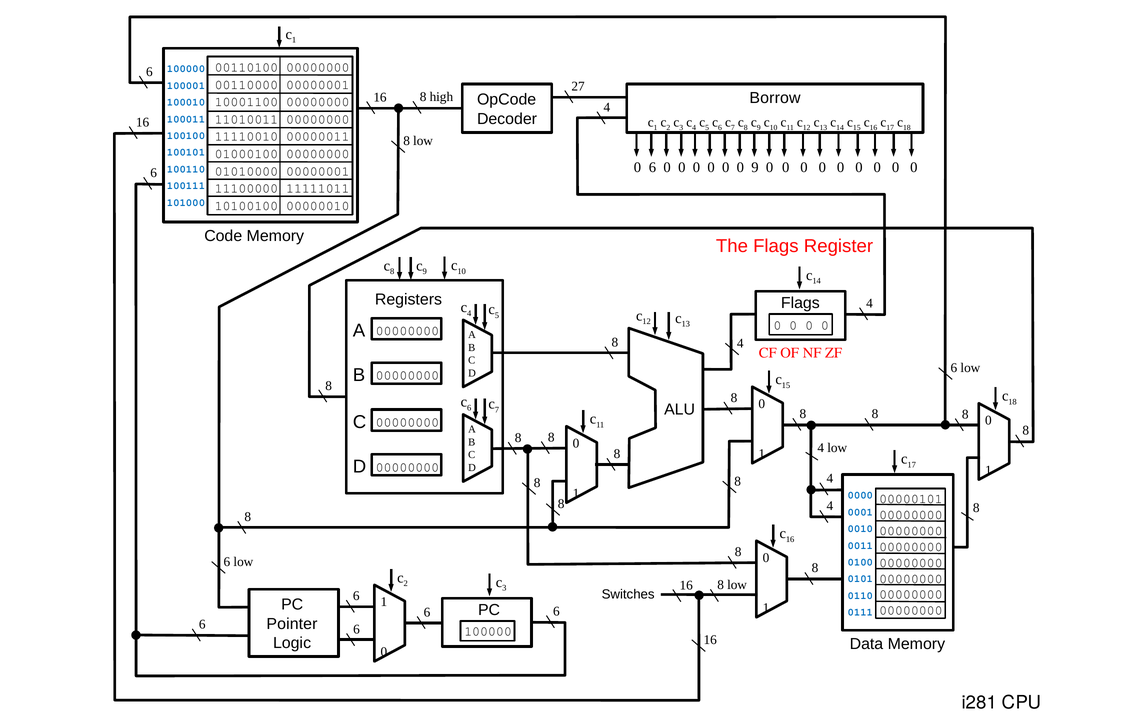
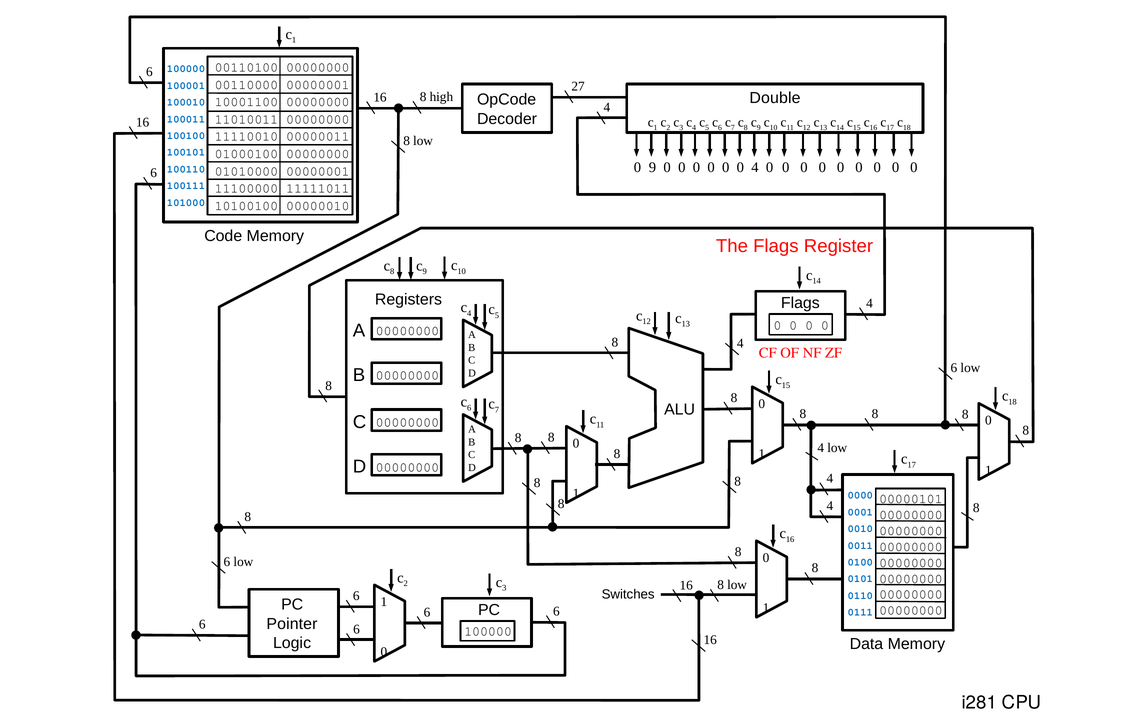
Borrow: Borrow -> Double (775, 98)
0 6: 6 -> 9 (652, 168)
0 9: 9 -> 4 (755, 168)
